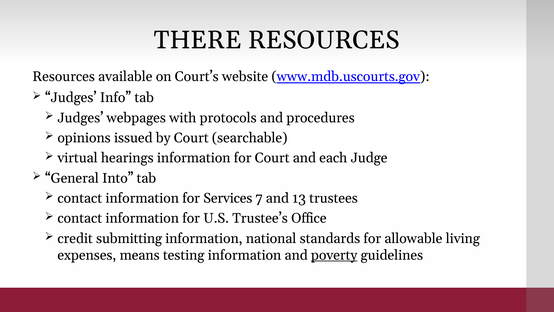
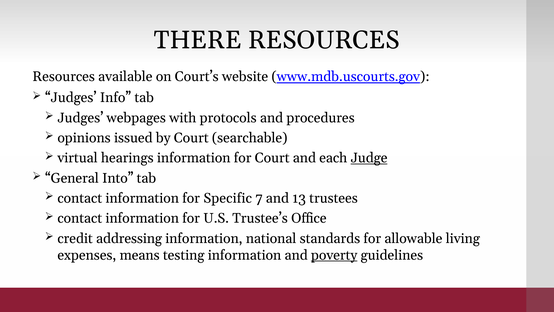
Judge underline: none -> present (369, 158)
Services: Services -> Specific (228, 198)
submitting: submitting -> addressing (129, 238)
